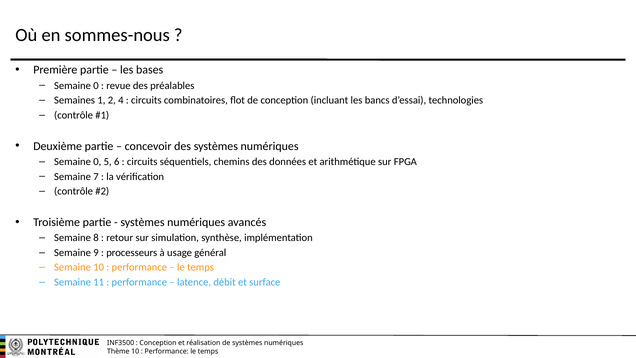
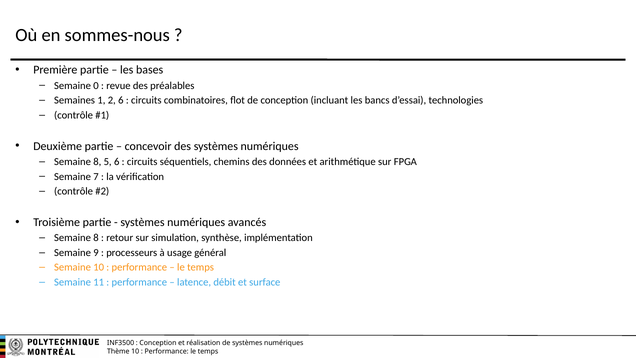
2 4: 4 -> 6 (121, 100)
0: 0 -> 8 (97, 162)
